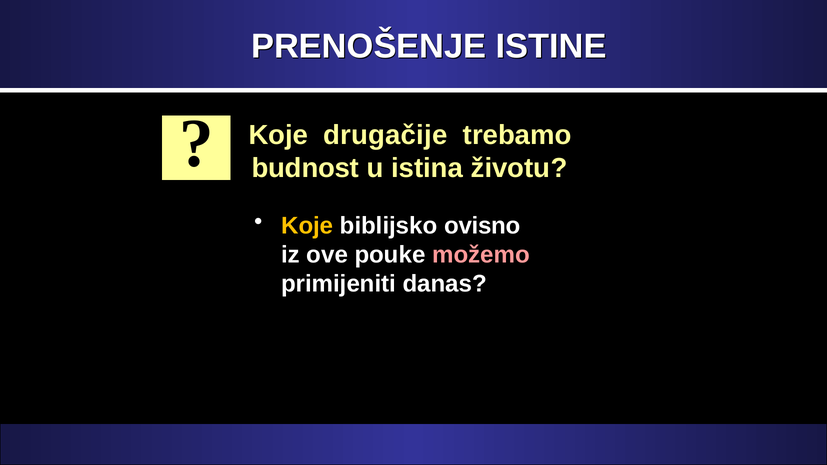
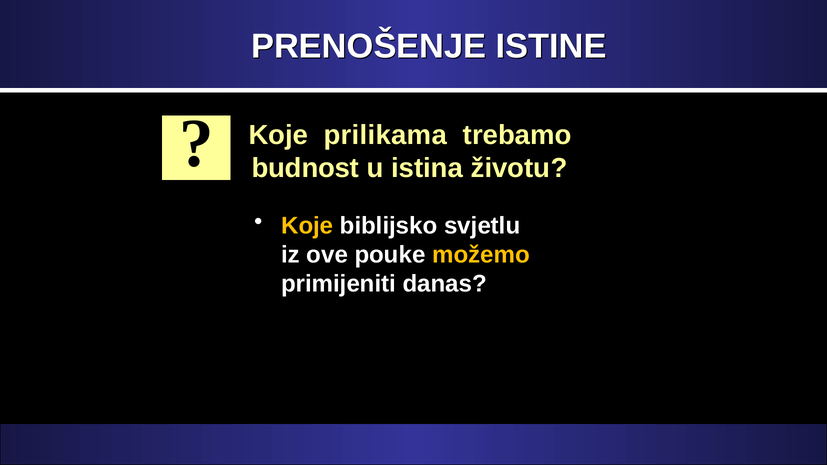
drugačije: drugačije -> prilikama (385, 135)
ovisno: ovisno -> svjetlu (482, 226)
možemo colour: pink -> yellow (481, 255)
